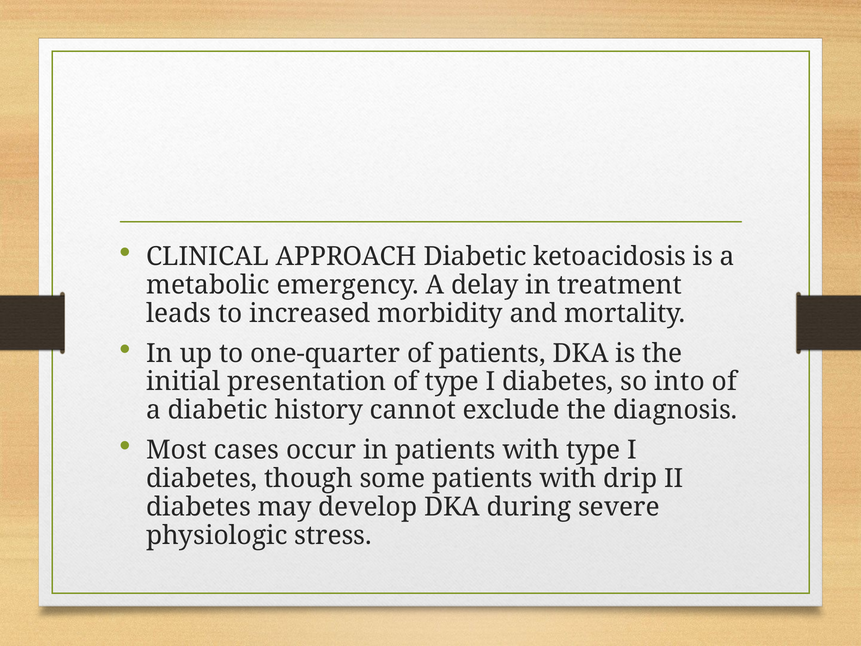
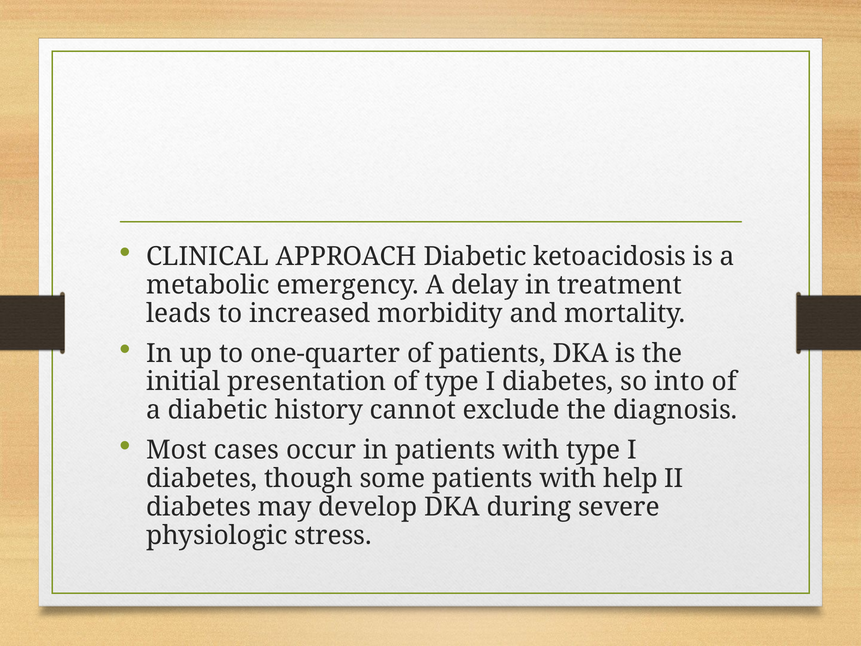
drip: drip -> help (630, 478)
